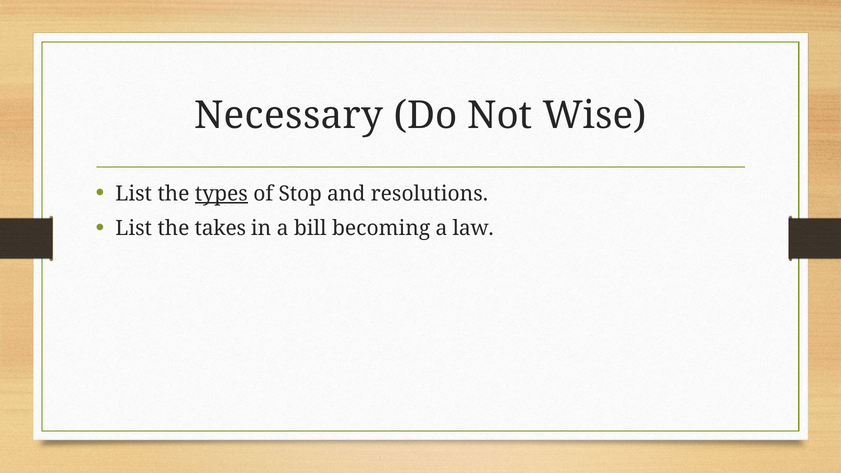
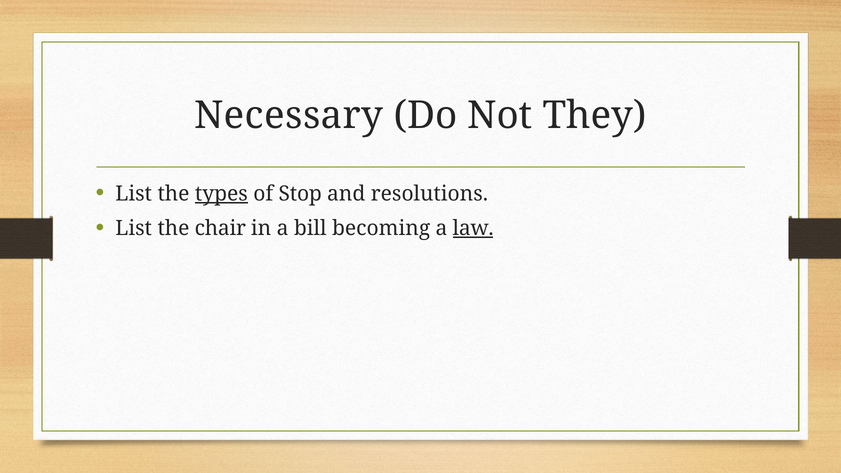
Wise: Wise -> They (595, 115)
takes: takes -> chair (220, 228)
law underline: none -> present (473, 228)
